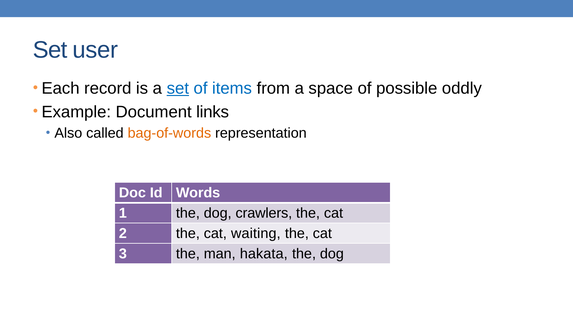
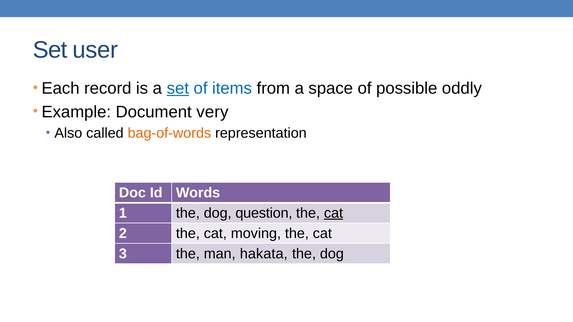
links: links -> very (212, 112)
crawlers: crawlers -> question (264, 213)
cat underline: none -> present (334, 213)
waiting: waiting -> moving (256, 234)
